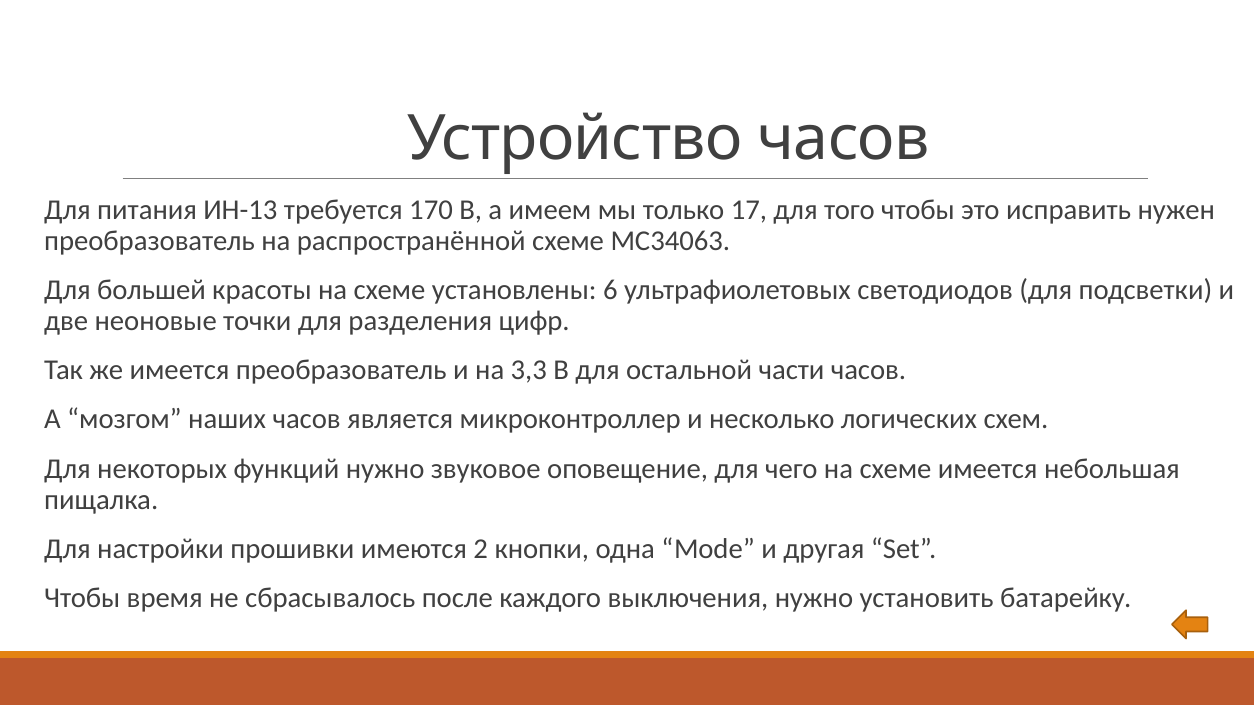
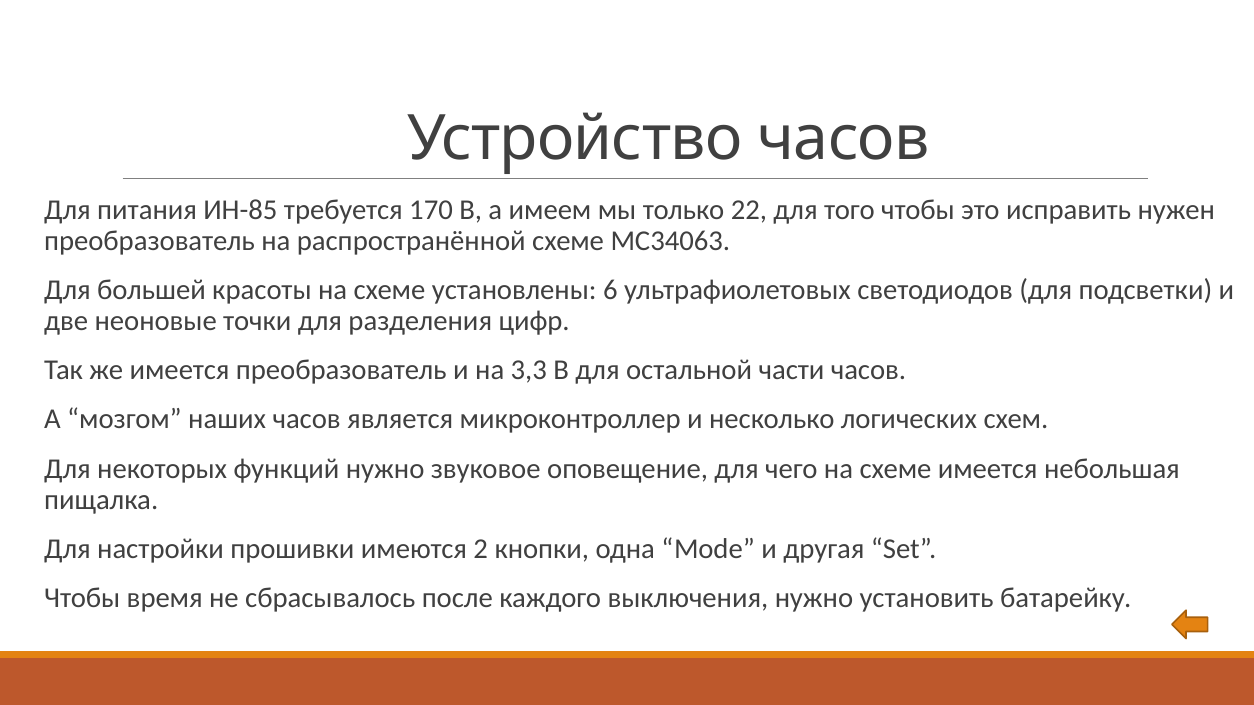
ИН-13: ИН-13 -> ИН-85 (240, 210)
17: 17 -> 22 (749, 210)
